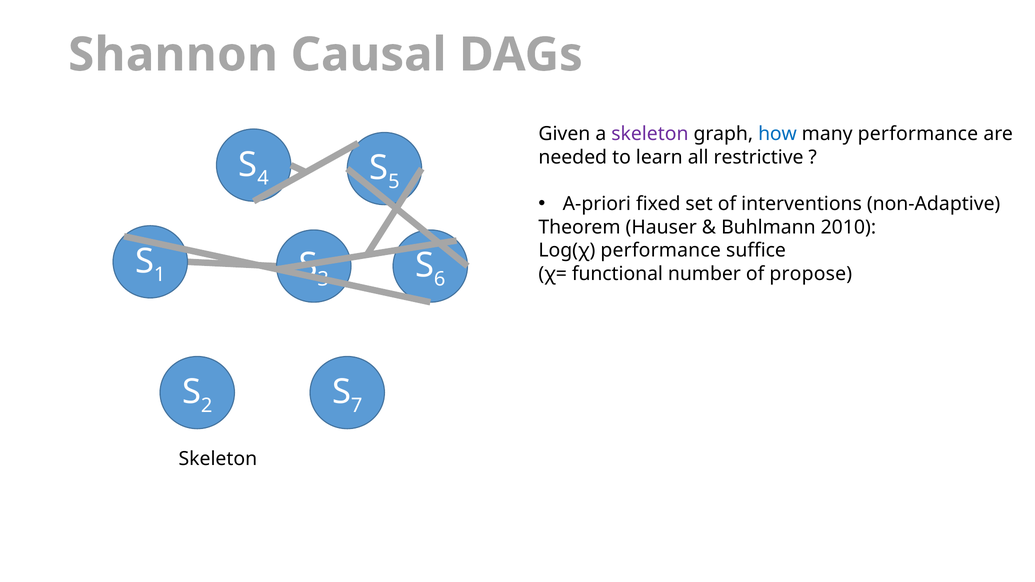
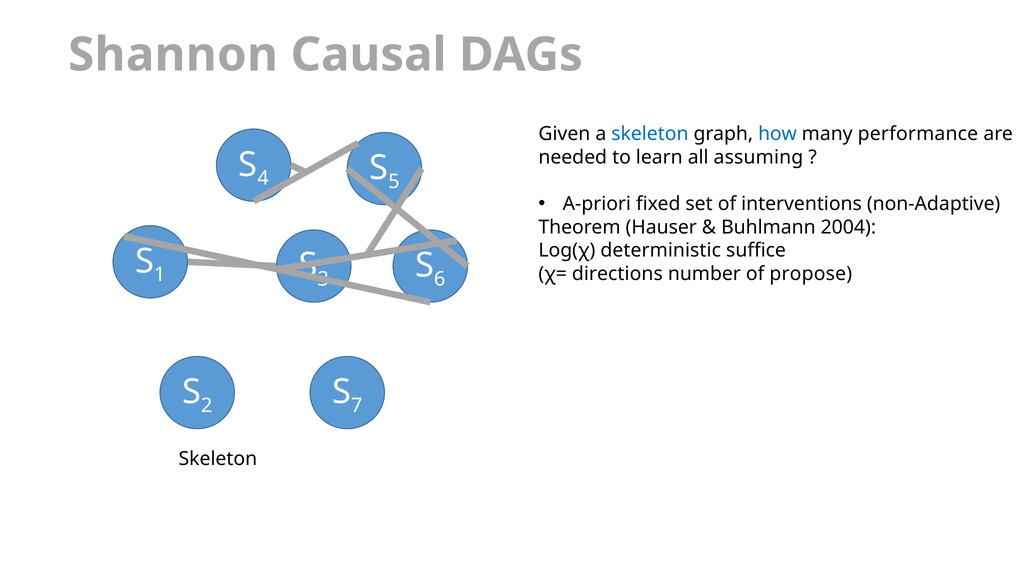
skeleton colour: purple -> blue (650, 134)
restrictive: restrictive -> assuming (758, 157)
2010: 2010 -> 2004 (848, 227)
Log(χ performance: performance -> deterministic (661, 250)
functional: functional -> directions (617, 274)
